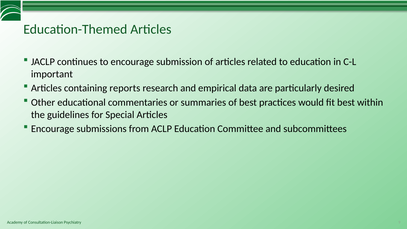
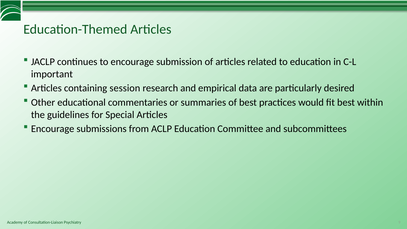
reports: reports -> session (125, 88)
